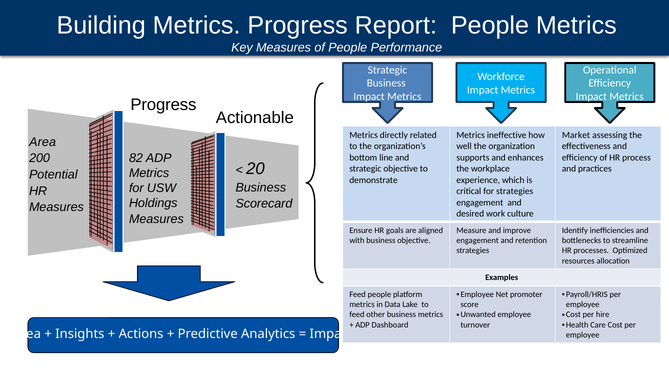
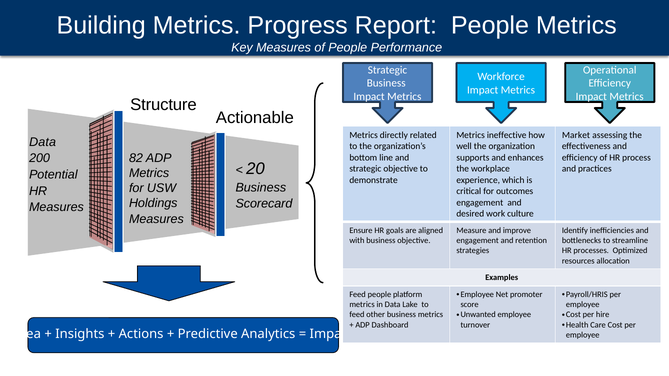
Progress: Progress -> Structure (163, 105)
Area: Area -> Data (43, 142)
for strategies: strategies -> outcomes (515, 191)
